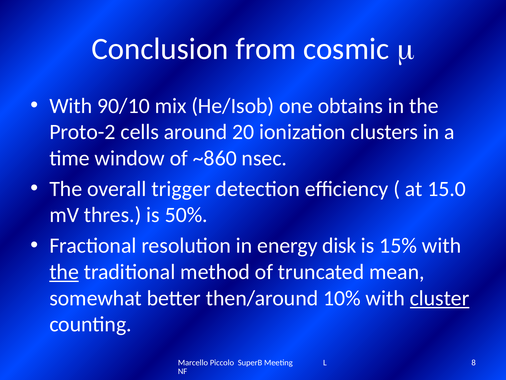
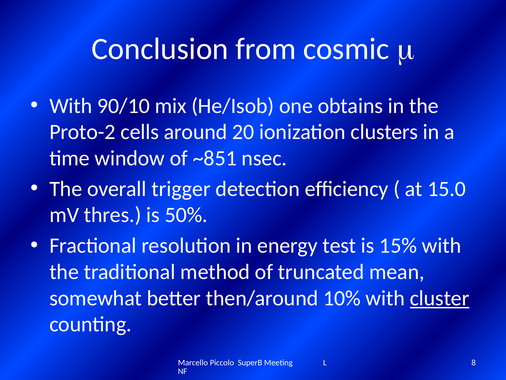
~860: ~860 -> ~851 (215, 158)
disk: disk -> test (339, 245)
the underline: present -> none (64, 272)
